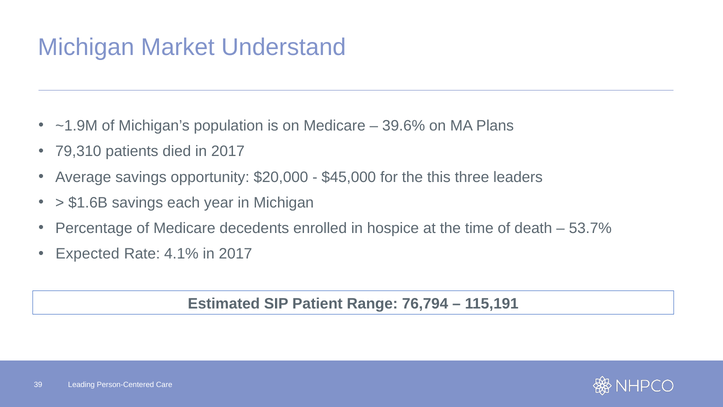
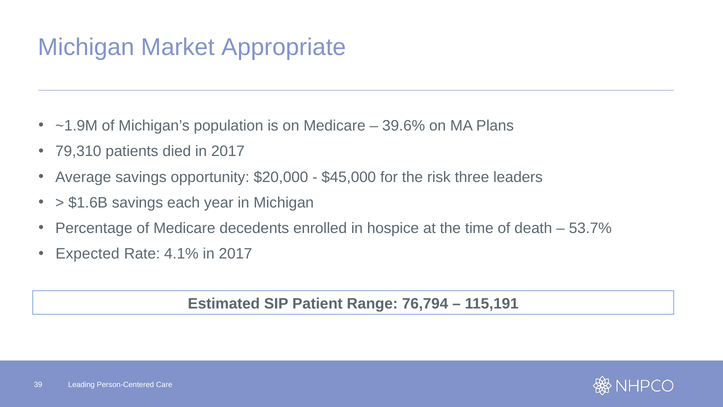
Understand: Understand -> Appropriate (284, 47)
this: this -> risk (439, 177)
